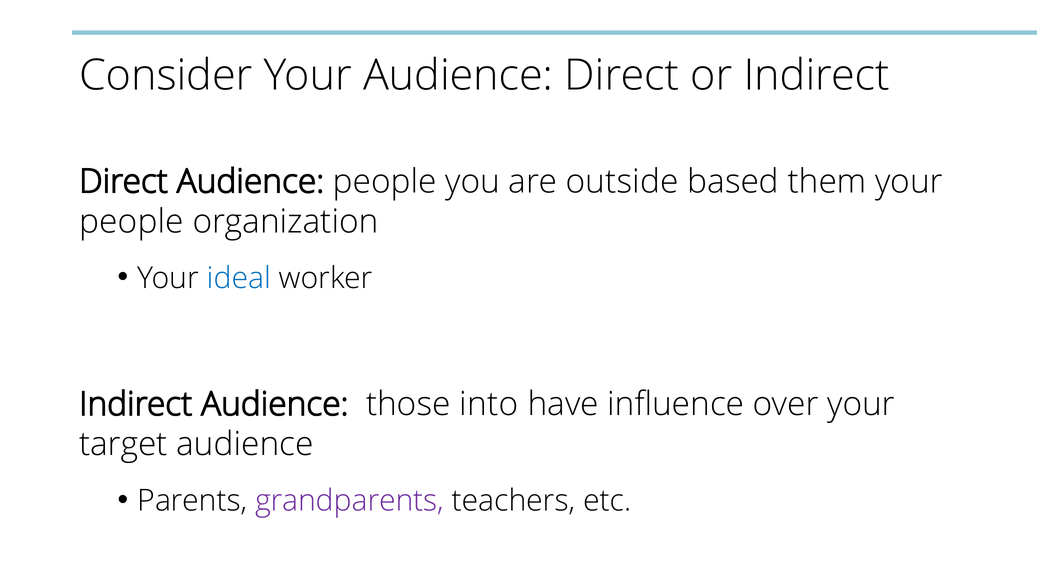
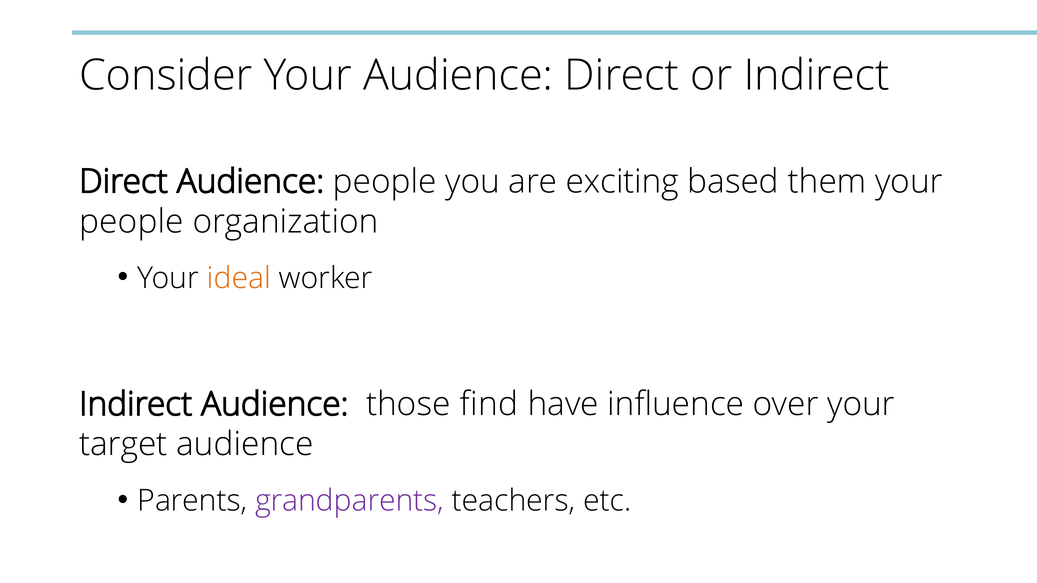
outside: outside -> exciting (622, 182)
ideal colour: blue -> orange (239, 278)
into: into -> find (489, 404)
